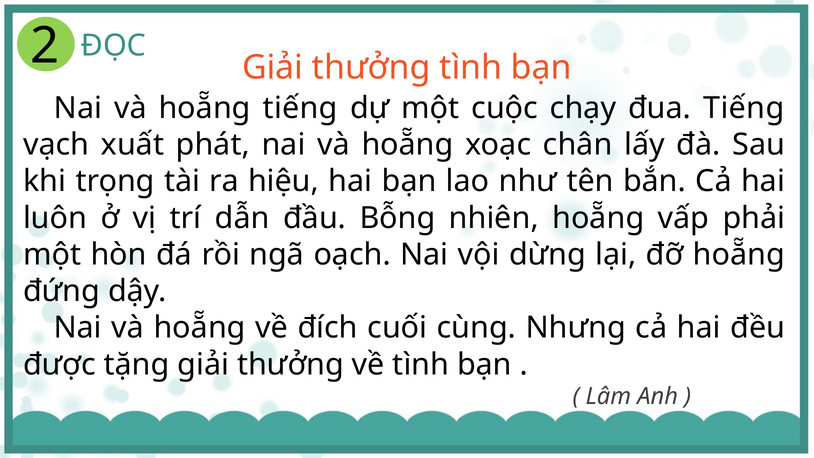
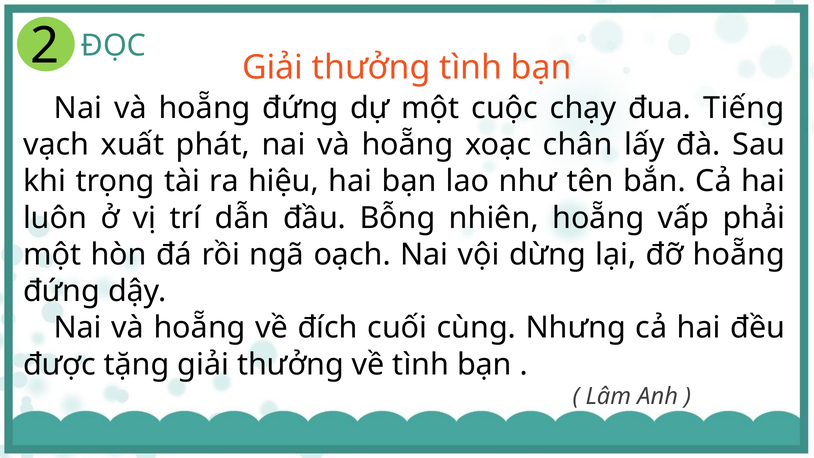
và hoẵng tiếng: tiếng -> đứng (301, 108)
